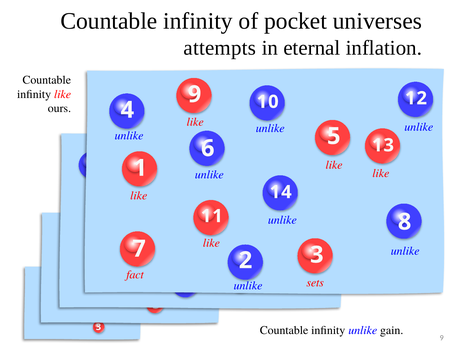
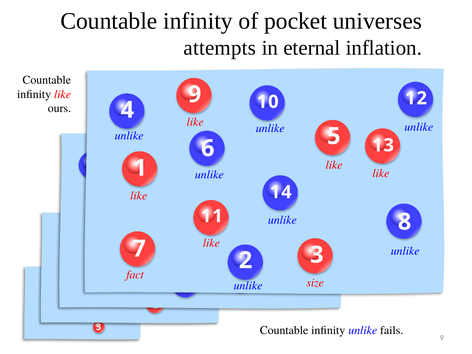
sets: sets -> size (315, 283)
gain: gain -> fails (392, 330)
